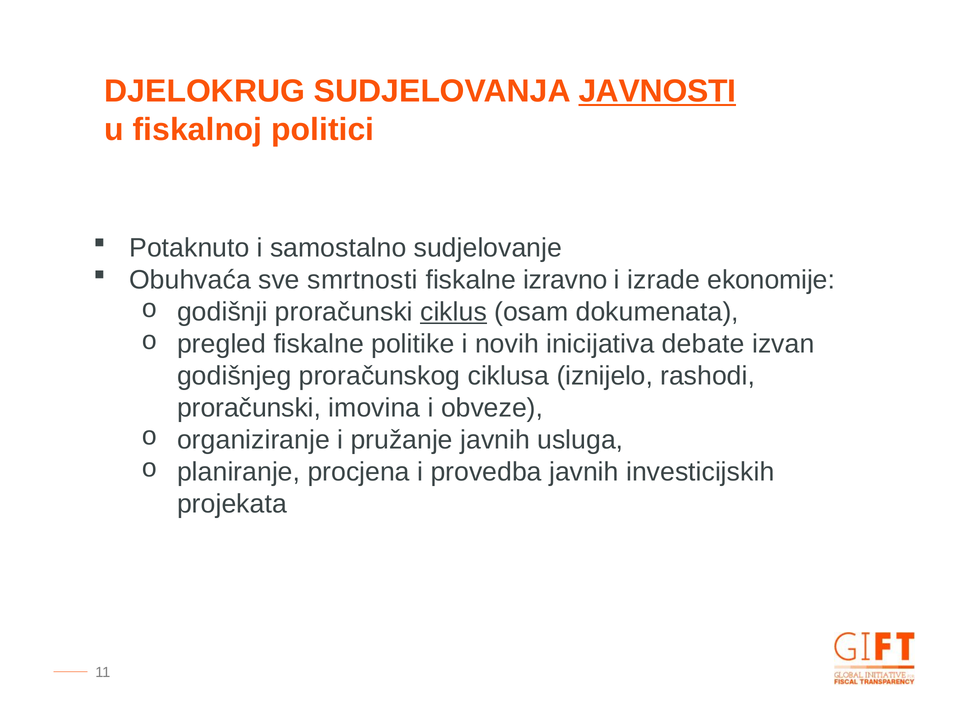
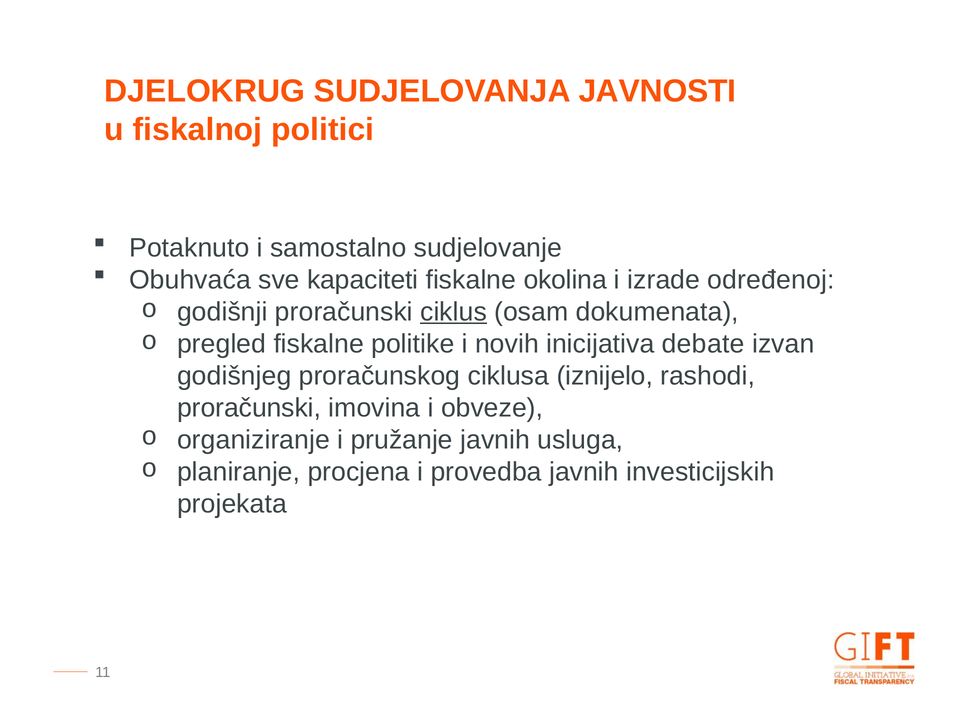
JAVNOSTI underline: present -> none (657, 91)
smrtnosti: smrtnosti -> kapaciteti (363, 280)
izravno: izravno -> okolina (565, 280)
ekonomije: ekonomije -> određenoj (771, 280)
